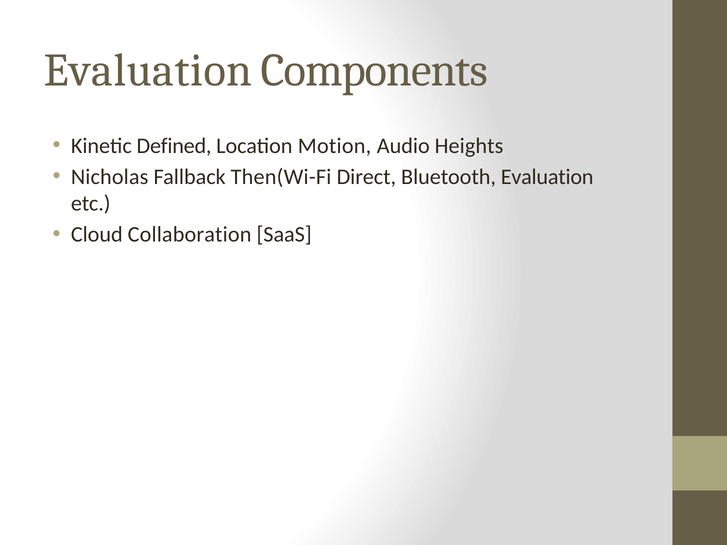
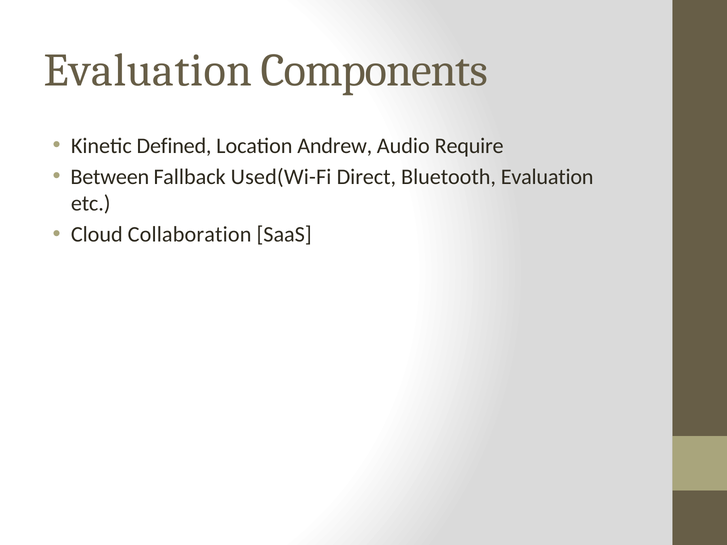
Motion: Motion -> Andrew (335, 146)
Heights: Heights -> Require (469, 146)
Nicholas: Nicholas -> Between (110, 177)
Then(Wi-Fi: Then(Wi-Fi -> Used(Wi-Fi (281, 177)
